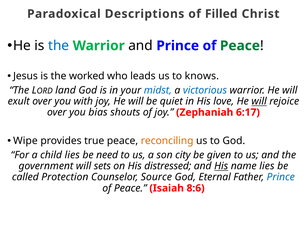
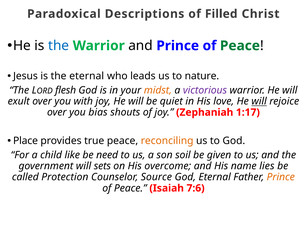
the worked: worked -> eternal (87, 76)
knows: knows -> nature (202, 76)
land: land -> flesh (66, 90)
midst colour: blue -> orange (158, 90)
victorious colour: blue -> purple (205, 90)
6:17: 6:17 -> 1:17 (248, 112)
Wipe: Wipe -> Place (26, 141)
child lies: lies -> like (72, 155)
city: city -> soil (183, 155)
distressed: distressed -> overcome (168, 166)
His underline: present -> none (221, 166)
Prince colour: blue -> orange (281, 177)
8:6: 8:6 -> 7:6 (196, 188)
